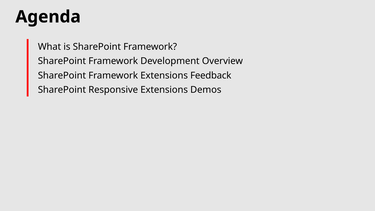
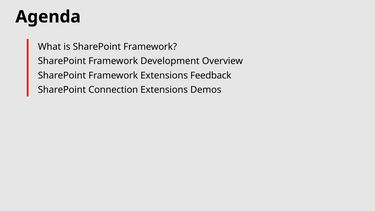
Responsive: Responsive -> Connection (113, 90)
